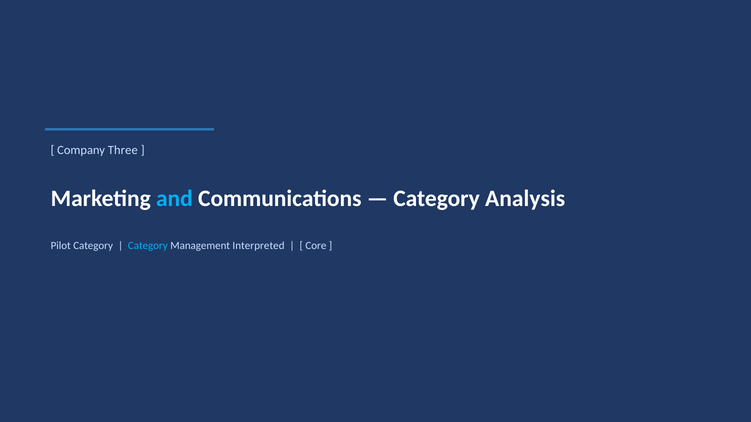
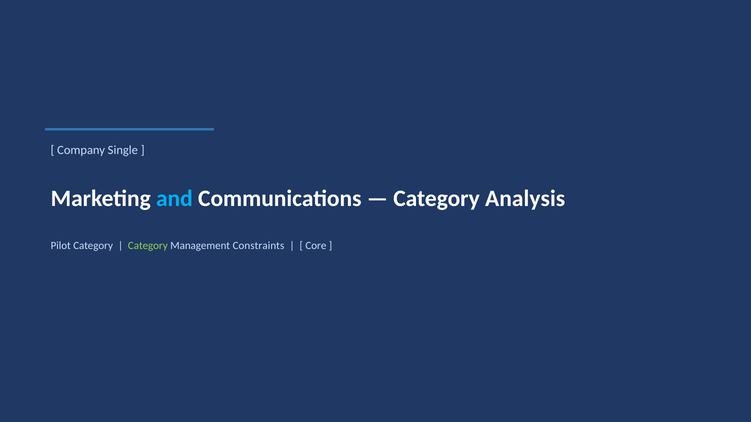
Three: Three -> Single (123, 150)
Category colour: light blue -> light green (148, 246)
Interpreted: Interpreted -> Constraints (258, 246)
